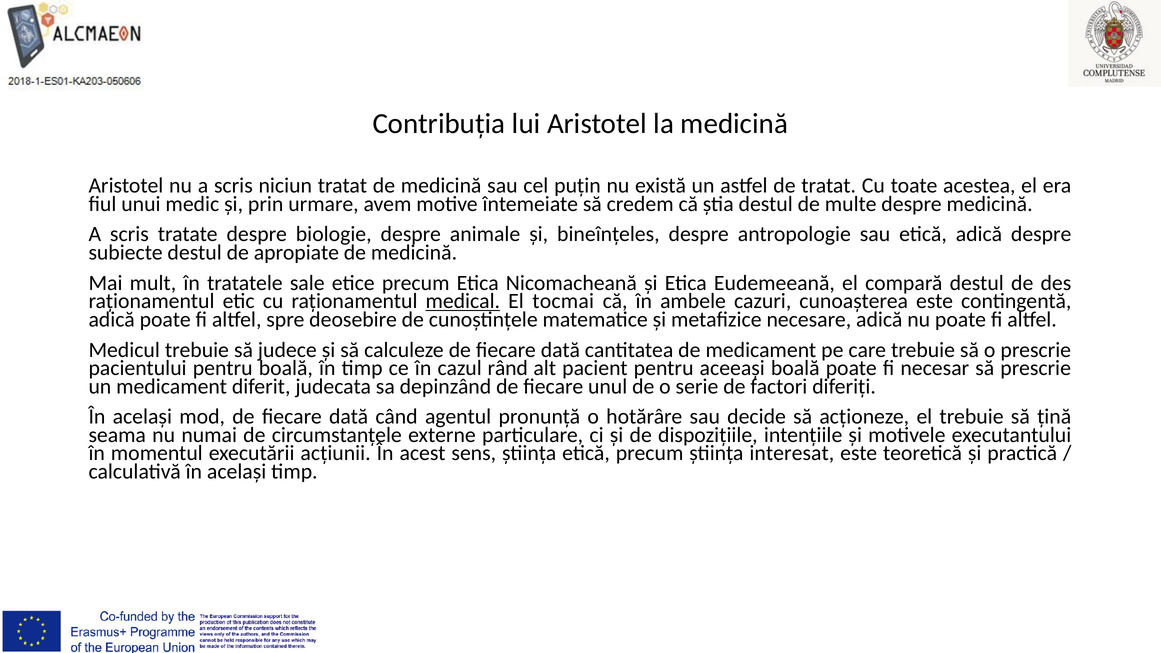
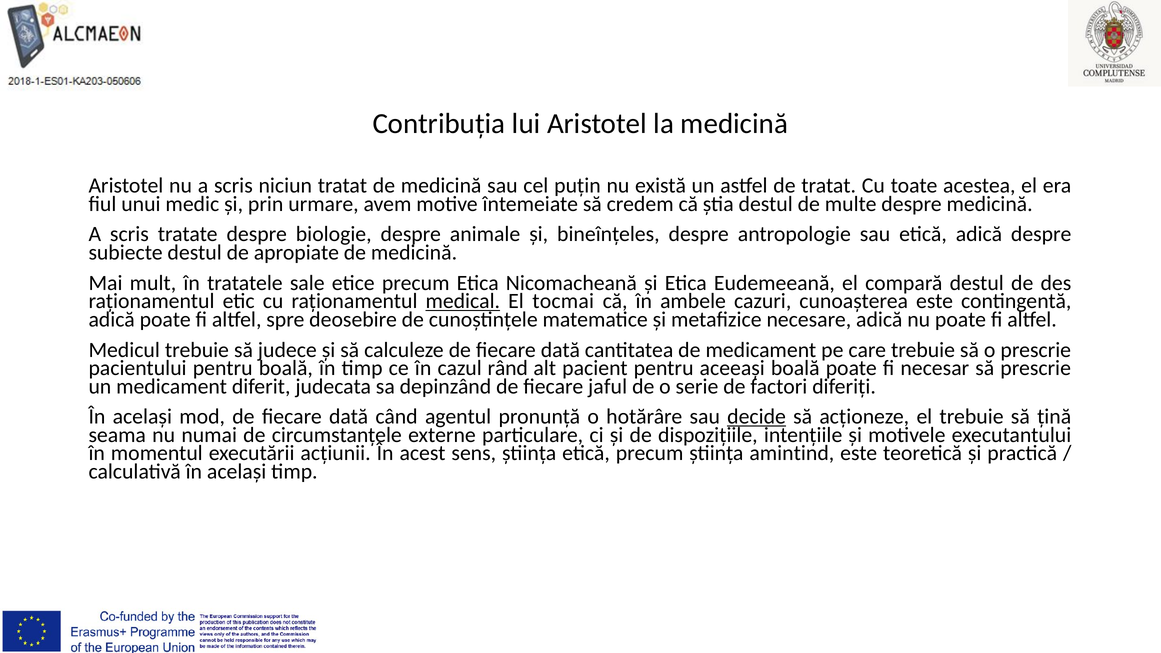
unul: unul -> jaful (608, 386)
decide underline: none -> present (757, 417)
interesat: interesat -> amintind (792, 453)
